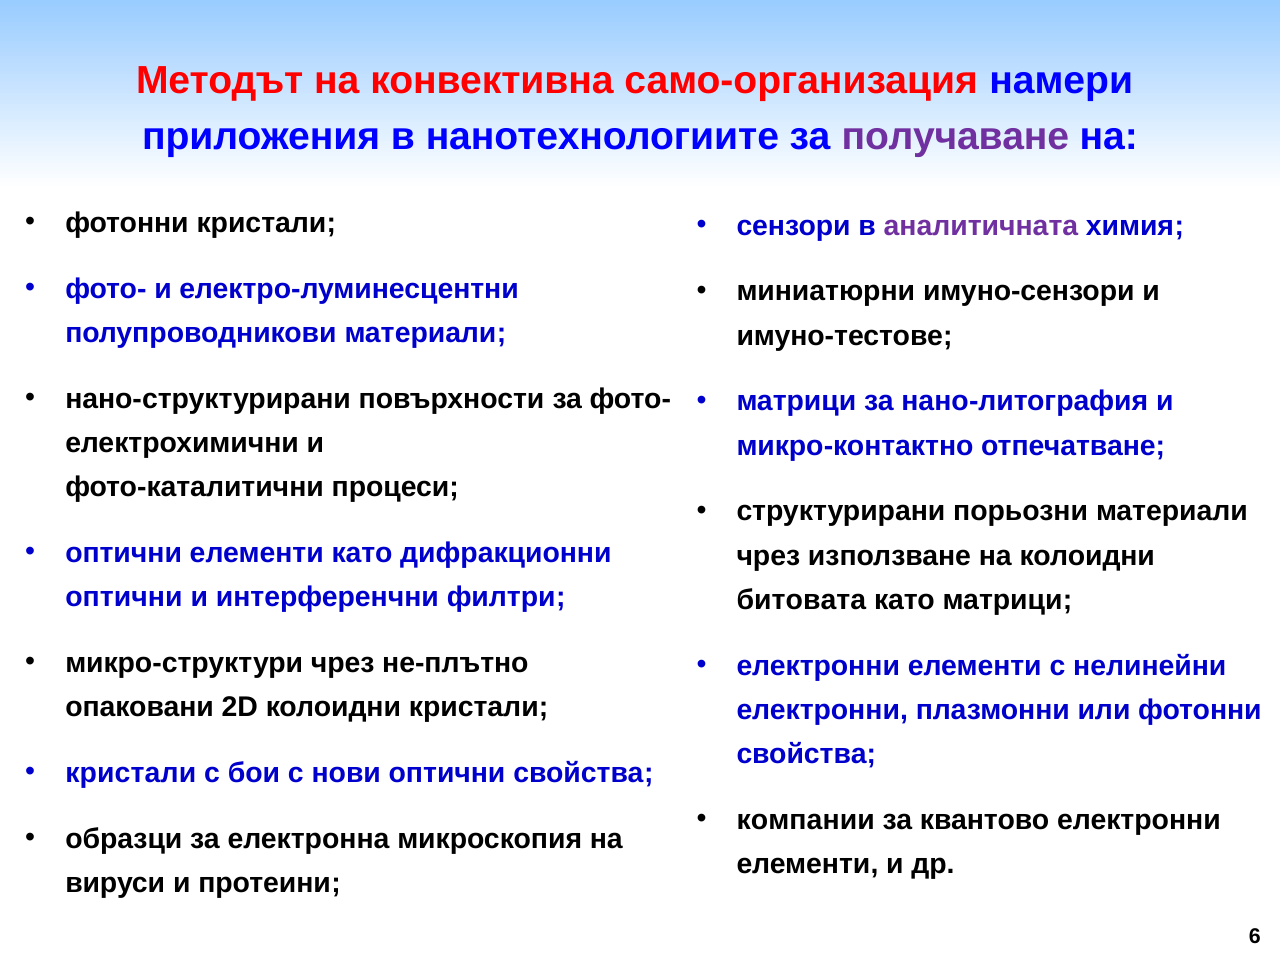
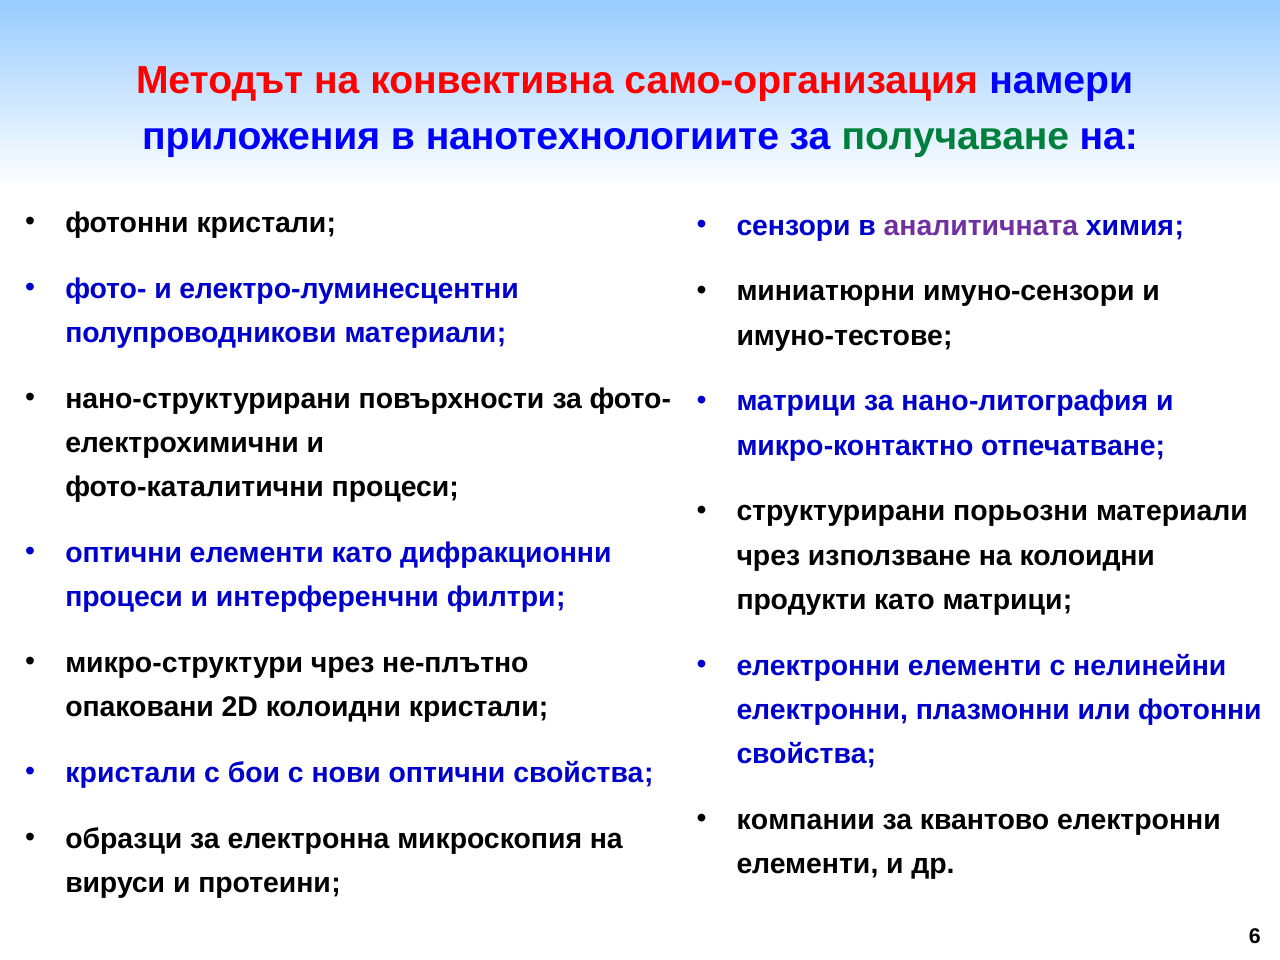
получаване colour: purple -> green (955, 137)
оптични: оптични -> процеси (124, 598)
битовата: битовата -> продукти (802, 600)
